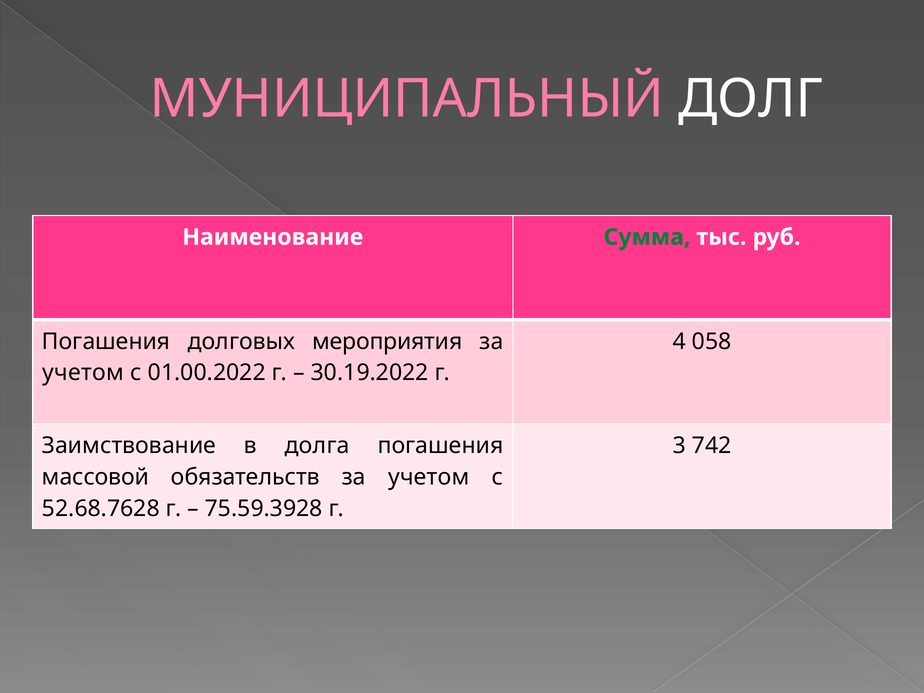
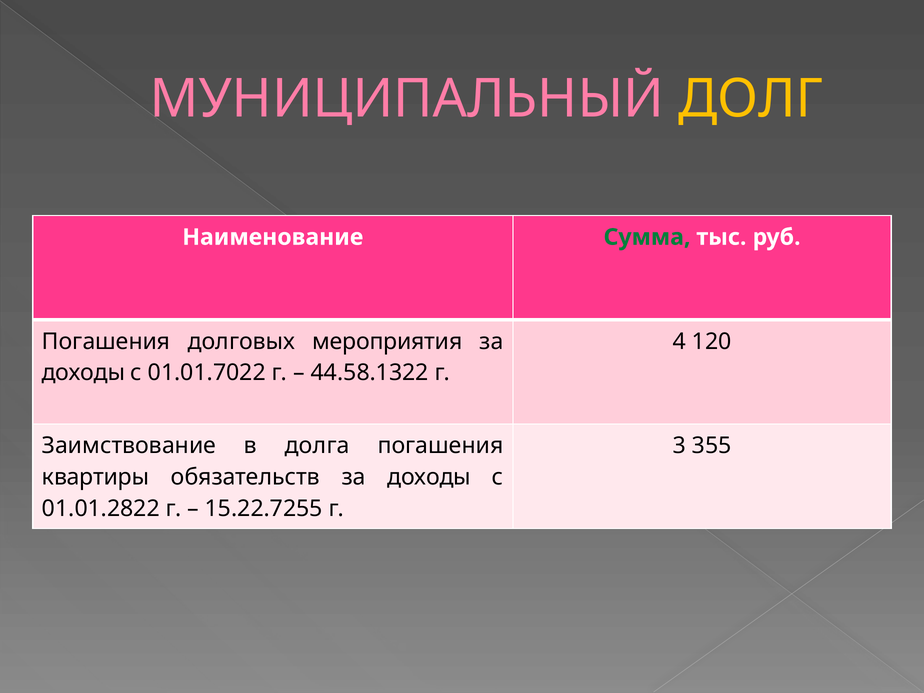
ДОЛГ colour: white -> yellow (751, 99)
058: 058 -> 120 (712, 341)
учетом: учетом -> доходы (83, 373)
01.00.2022: 01.00.2022 -> 01.01.7022 (207, 373)
30.19.2022: 30.19.2022 -> 44.58.1322 (370, 373)
742: 742 -> 355 (712, 446)
массовой: массовой -> квартиры (96, 477)
обязательств за учетом: учетом -> доходы (429, 477)
52.68.7628: 52.68.7628 -> 01.01.2822 (101, 509)
75.59.3928: 75.59.3928 -> 15.22.7255 (264, 509)
